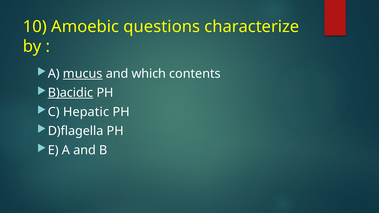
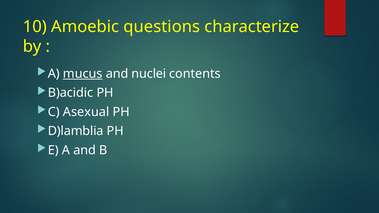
which: which -> nuclei (149, 74)
B)acidic underline: present -> none (71, 93)
Hepatic: Hepatic -> Asexual (86, 112)
D)flagella: D)flagella -> D)lamblia (76, 131)
